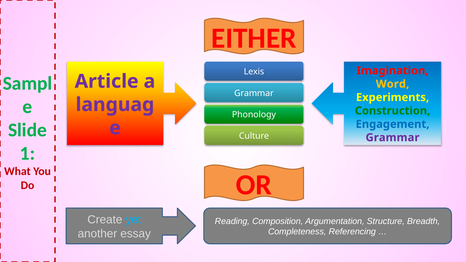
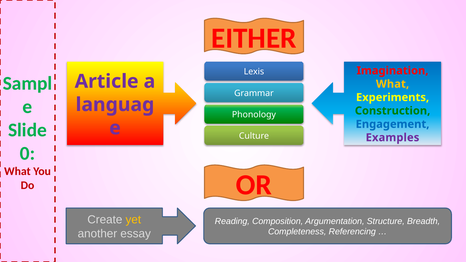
Word: Word -> What (393, 84)
Grammar: Grammar -> Examples (392, 138)
1: 1 -> 0 (28, 153)
yet colour: light blue -> yellow (133, 220)
